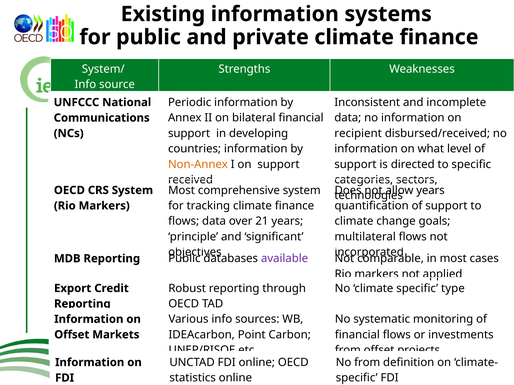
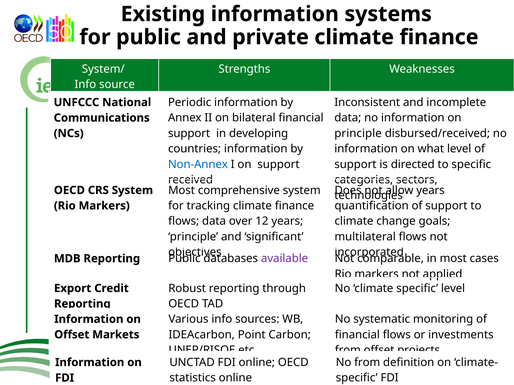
recipient: recipient -> principle (358, 134)
Non-Annex colour: orange -> blue (198, 165)
21: 21 -> 12 (262, 222)
specific type: type -> level (453, 289)
